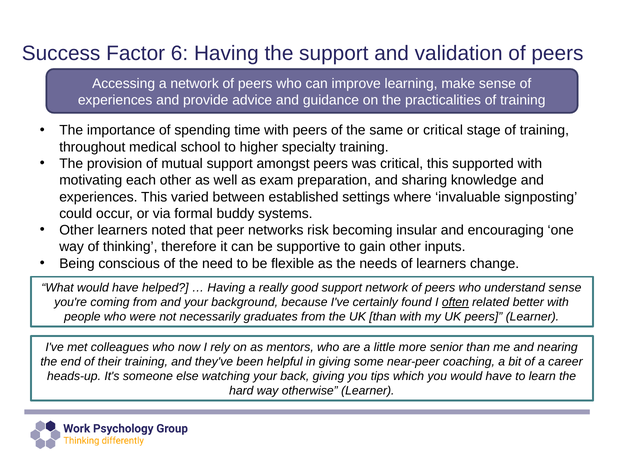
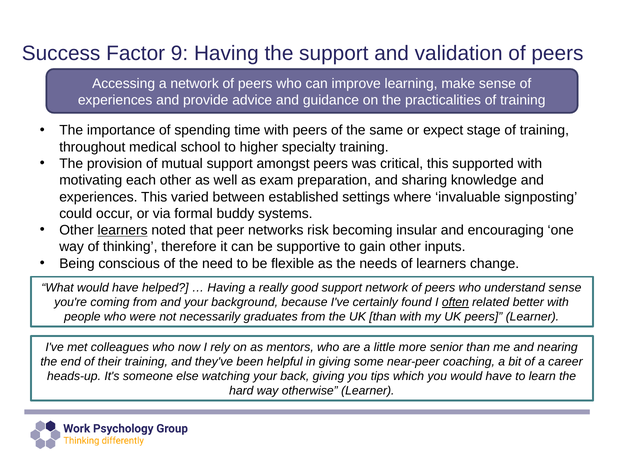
6: 6 -> 9 (180, 54)
or critical: critical -> expect (443, 130)
learners underline: none -> present (123, 230)
